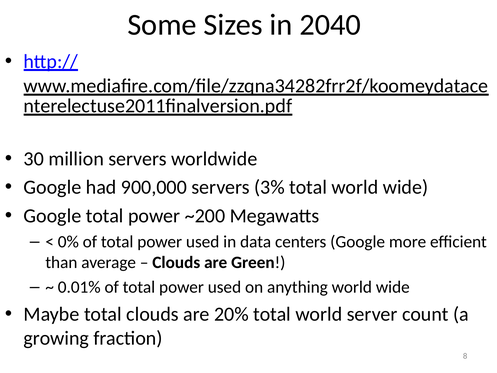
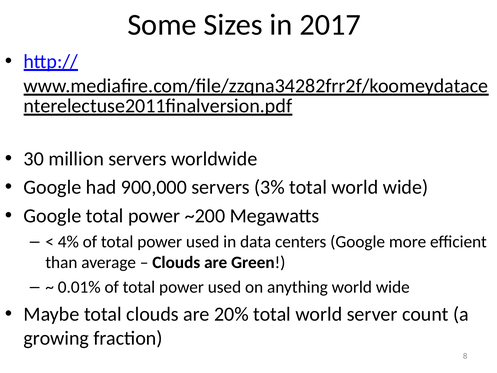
2040: 2040 -> 2017 (330, 25)
0%: 0% -> 4% (68, 242)
